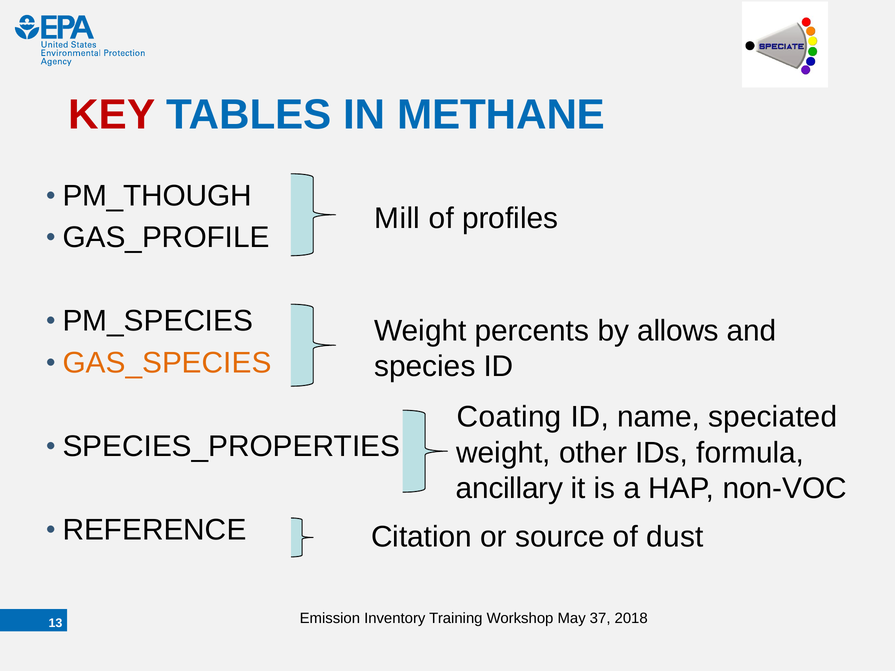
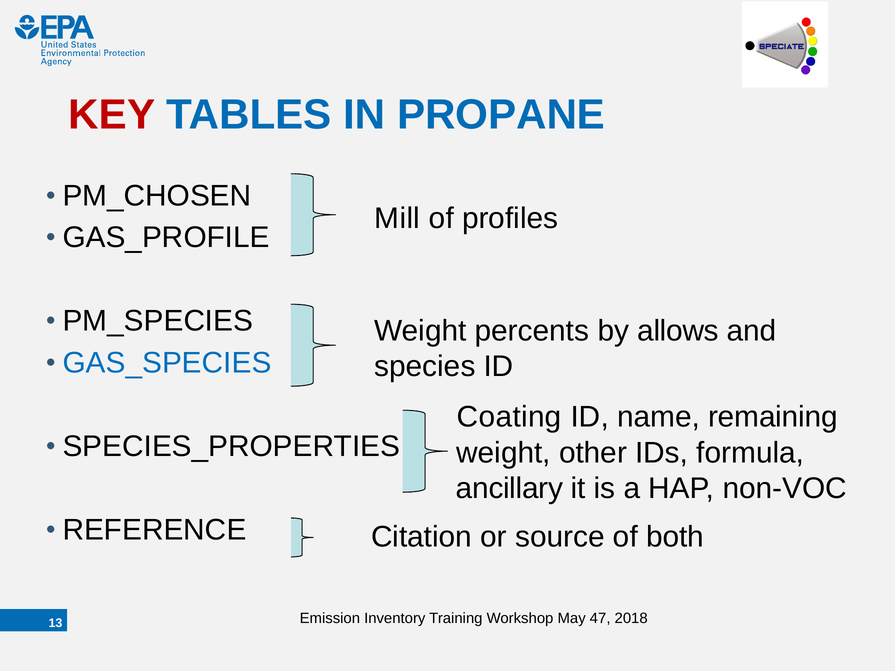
METHANE: METHANE -> PROPANE (501, 115)
PM_THOUGH: PM_THOUGH -> PM_CHOSEN (157, 196)
GAS_SPECIES colour: orange -> blue (167, 363)
speciated: speciated -> remaining (773, 417)
dust: dust -> both (675, 537)
37: 37 -> 47 (600, 619)
